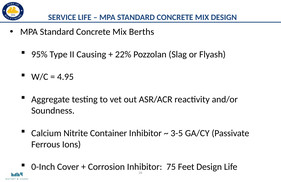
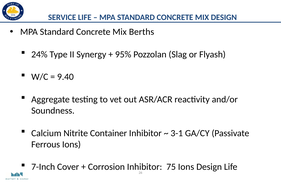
95%: 95% -> 24% (39, 54)
Causing: Causing -> Synergy (91, 54)
22%: 22% -> 95% (123, 54)
4.95: 4.95 -> 9.40 (65, 77)
3-5: 3-5 -> 3-1 (177, 133)
0-Inch: 0-Inch -> 7-Inch (43, 167)
75 Feet: Feet -> Ions (186, 167)
